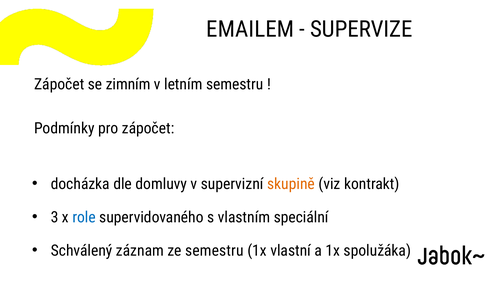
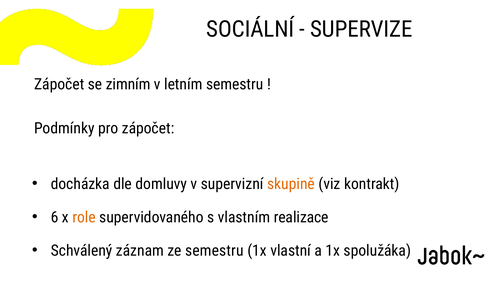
EMAILEM: EMAILEM -> SOCIÁLNÍ (250, 29)
3: 3 -> 6 (55, 217)
role colour: blue -> orange (84, 217)
speciální: speciální -> realizace (301, 217)
